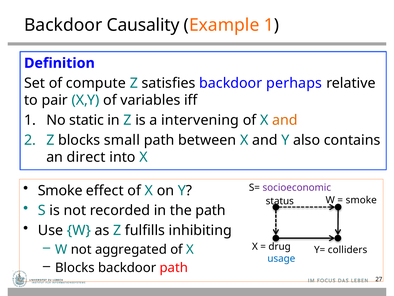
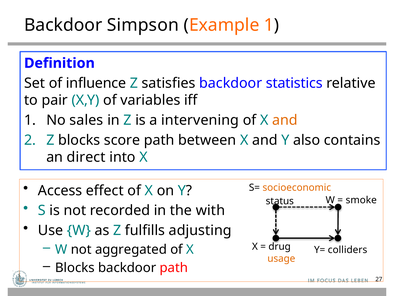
Causality: Causality -> Simpson (143, 25)
compute: compute -> influence (96, 83)
perhaps: perhaps -> statistics (294, 83)
static: static -> sales (86, 120)
small: small -> score (122, 140)
Smoke: Smoke -> Access (60, 190)
socioeconomic colour: purple -> orange (297, 187)
the path: path -> with (210, 210)
inhibiting: inhibiting -> adjusting (200, 230)
usage colour: blue -> orange (281, 258)
